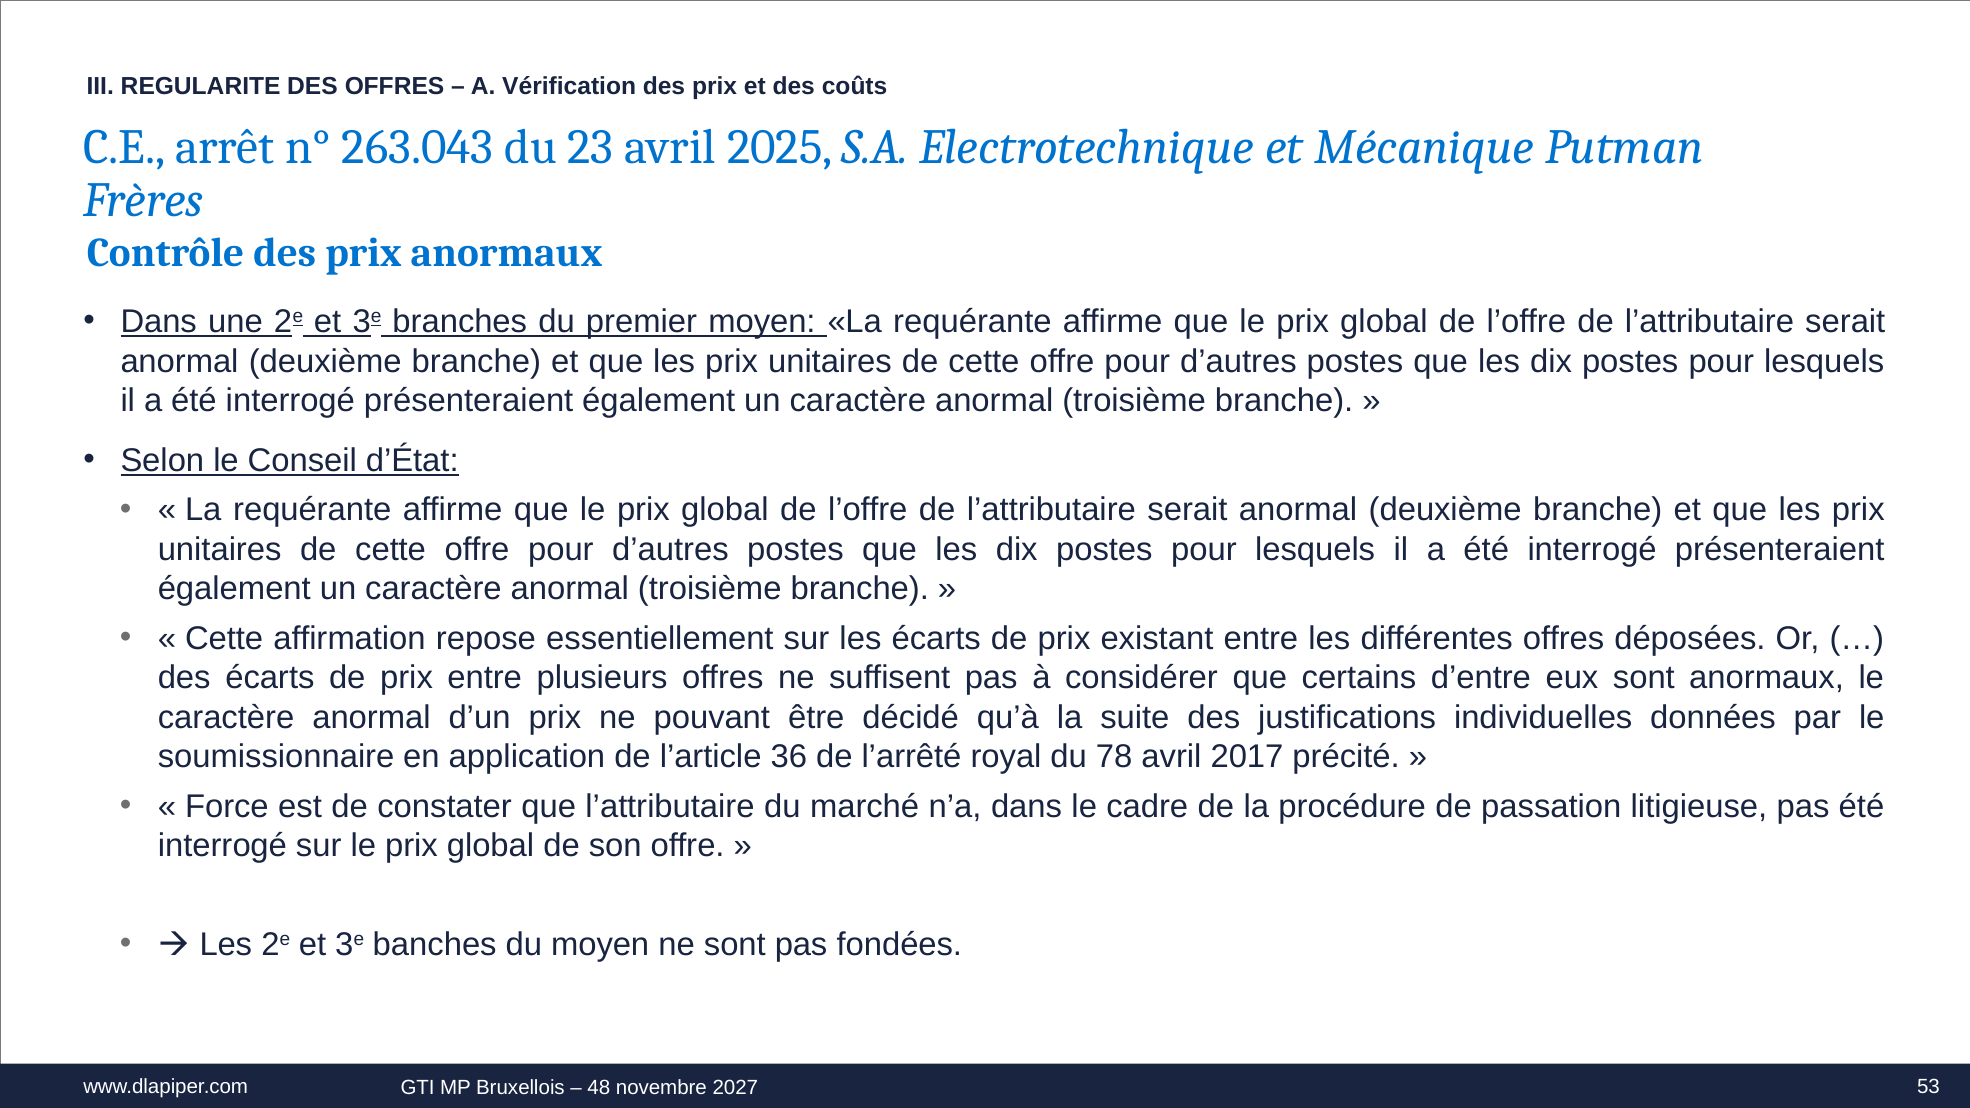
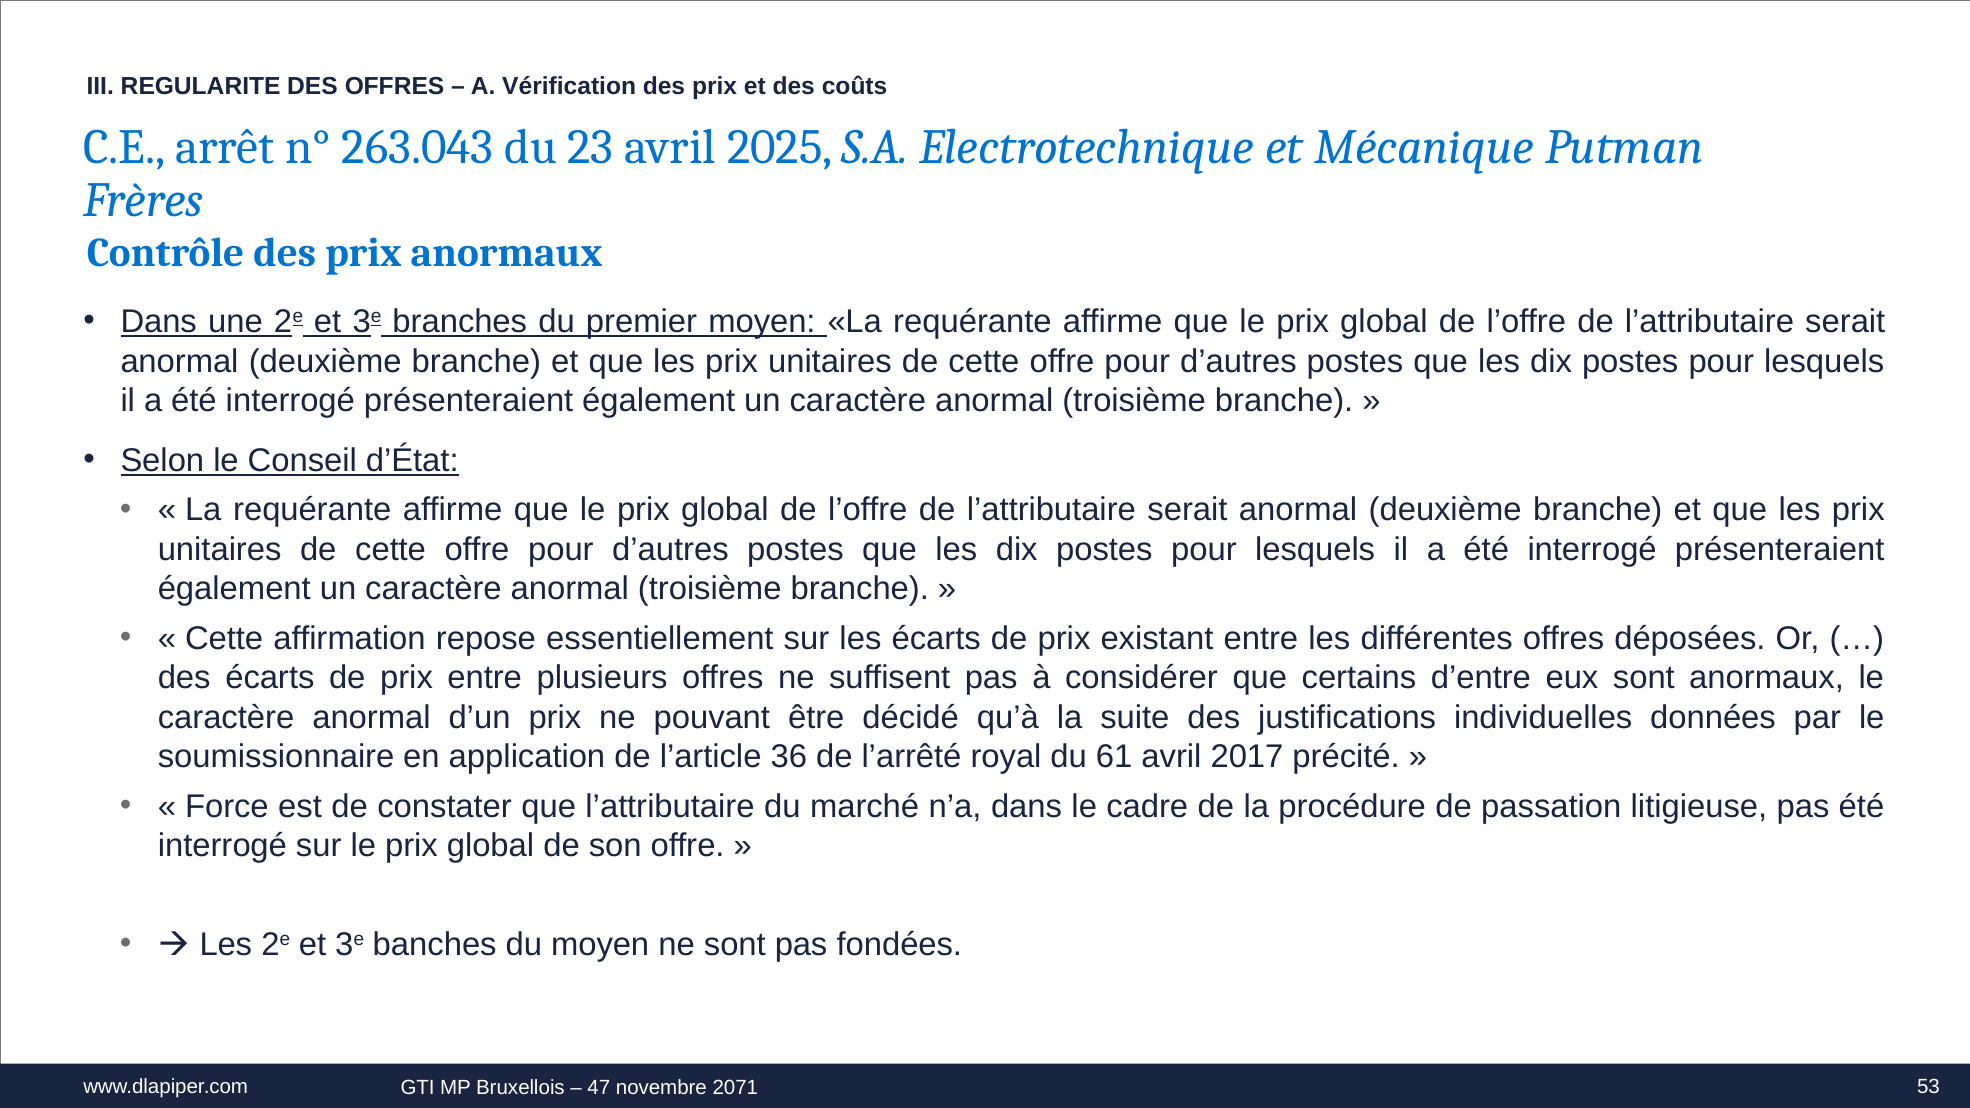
78: 78 -> 61 (1114, 757)
48: 48 -> 47 (599, 1088)
2027: 2027 -> 2071 (735, 1088)
